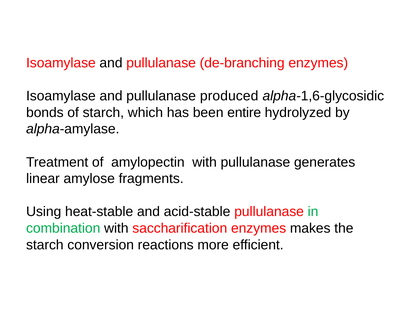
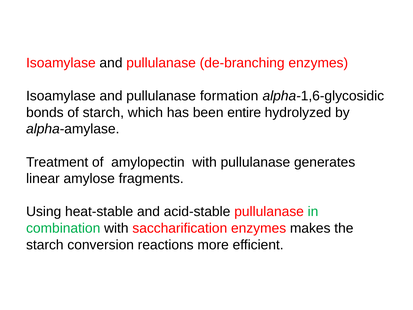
produced: produced -> formation (229, 96)
